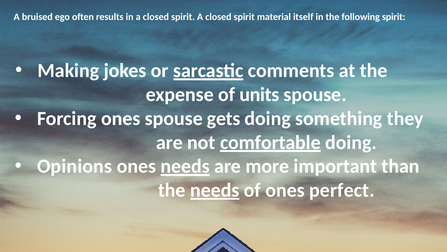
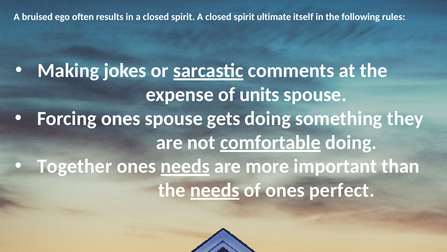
material: material -> ultimate (274, 17)
following spirit: spirit -> rules (394, 17)
Opinions: Opinions -> Together (75, 166)
